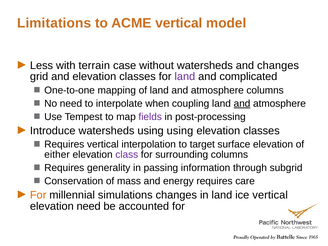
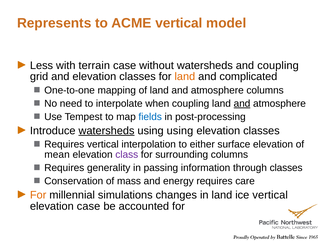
Limitations: Limitations -> Represents (54, 23)
and changes: changes -> coupling (278, 65)
land colour: purple -> orange (185, 77)
fields colour: purple -> blue (150, 117)
watersheds underline: none -> present (106, 131)
target: target -> either (202, 144)
either: either -> mean (57, 155)
through subgrid: subgrid -> classes (286, 168)
elevation need: need -> case (89, 206)
